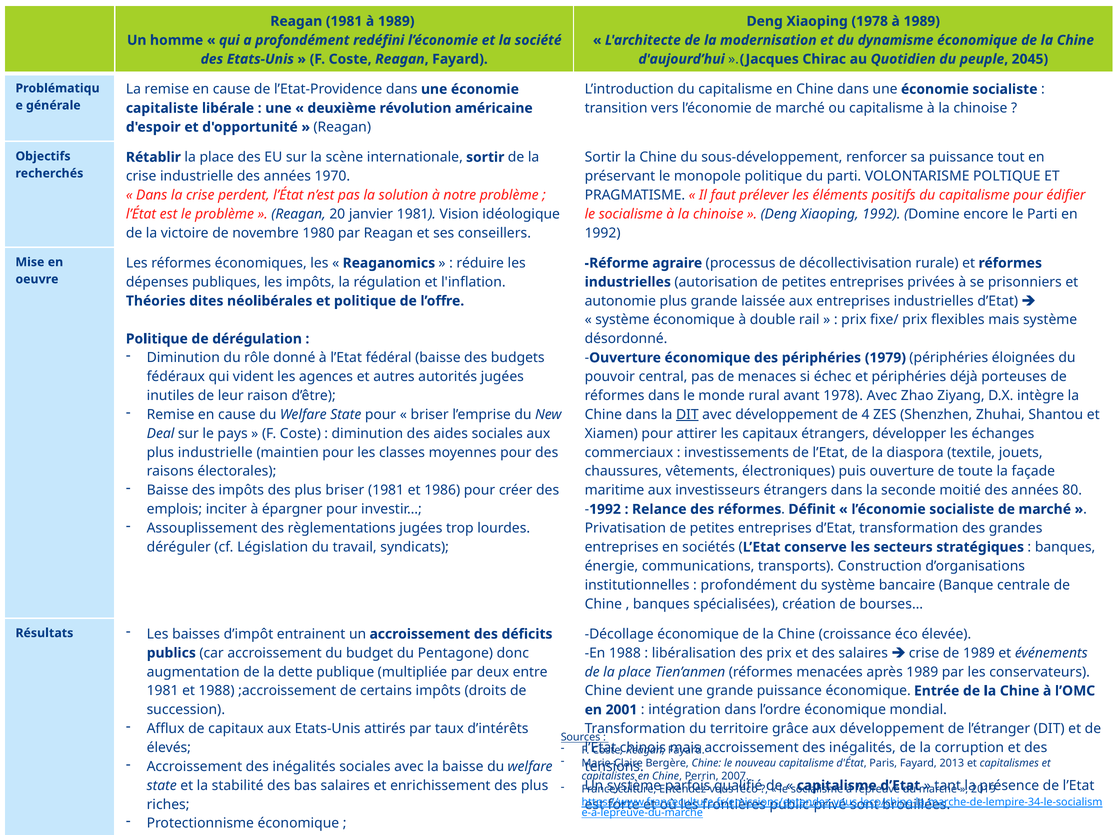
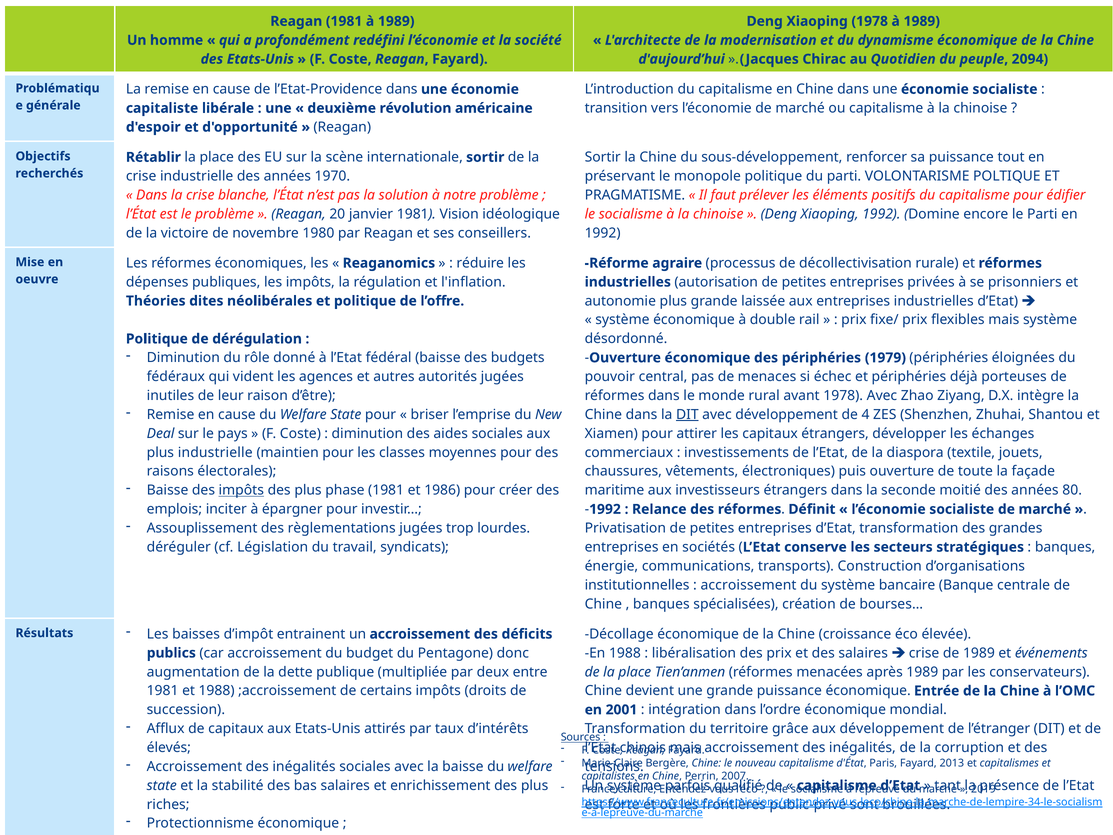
2045: 2045 -> 2094 (1030, 59)
perdent: perdent -> blanche (244, 195)
impôts underline: none -> present (241, 490)
plus briser: briser -> phase (345, 490)
profondément: profondément -> accroissement (749, 585)
